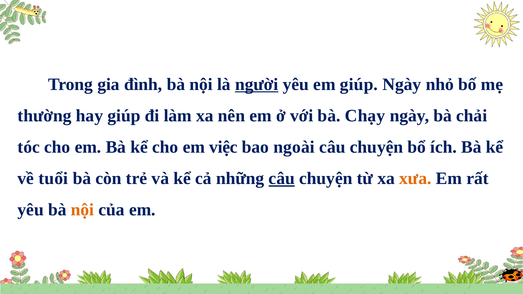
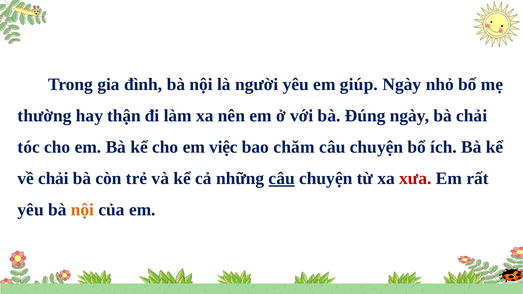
người underline: present -> none (257, 84)
hay giúp: giúp -> thận (124, 116)
Chạy: Chạy -> Đúng (365, 116)
ngoài: ngoài -> chăm (294, 147)
về tuổi: tuổi -> chải (53, 179)
xưa colour: orange -> red (415, 179)
